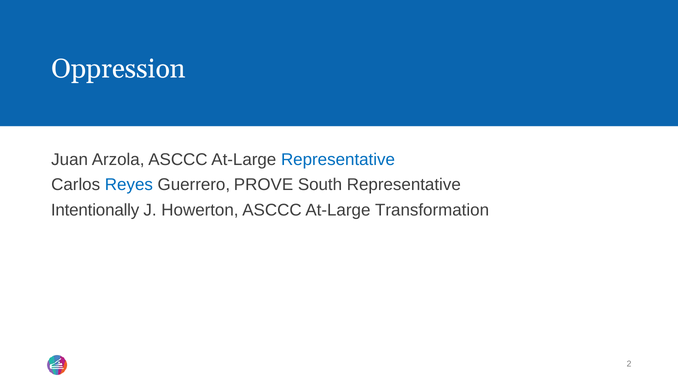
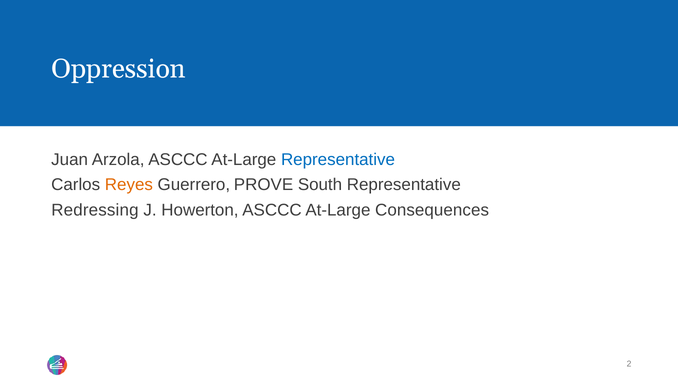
Reyes colour: blue -> orange (129, 185)
Intentionally: Intentionally -> Redressing (95, 210)
Transformation: Transformation -> Consequences (432, 210)
